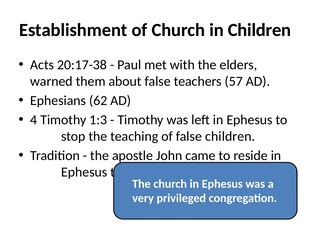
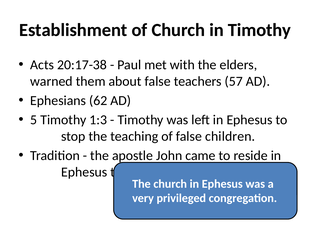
in Children: Children -> Timothy (259, 30)
4: 4 -> 5 (34, 120)
